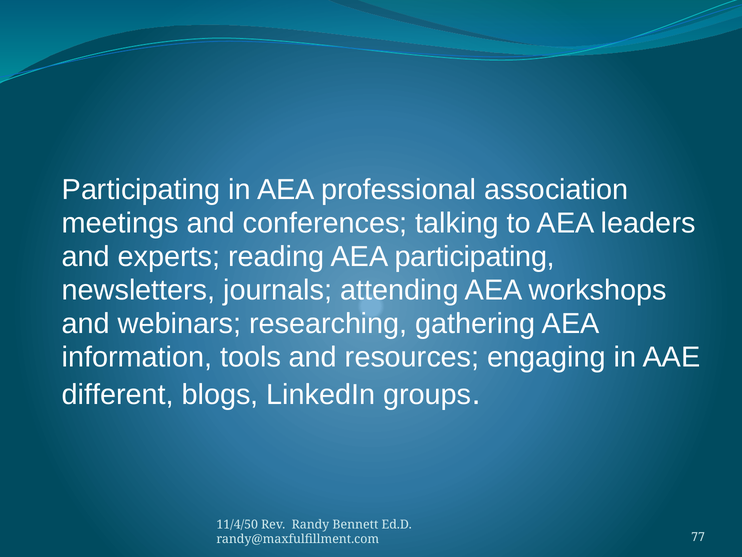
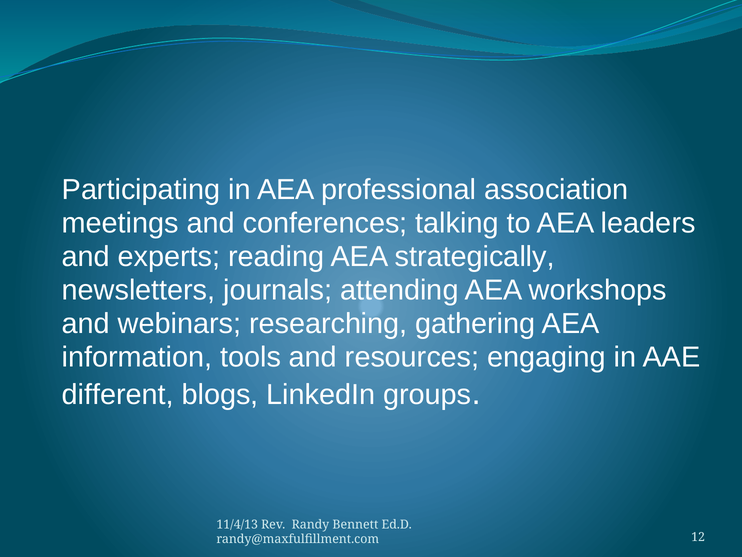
AEA participating: participating -> strategically (475, 257)
11/4/50: 11/4/50 -> 11/4/13 (237, 524)
77: 77 -> 12 (698, 537)
